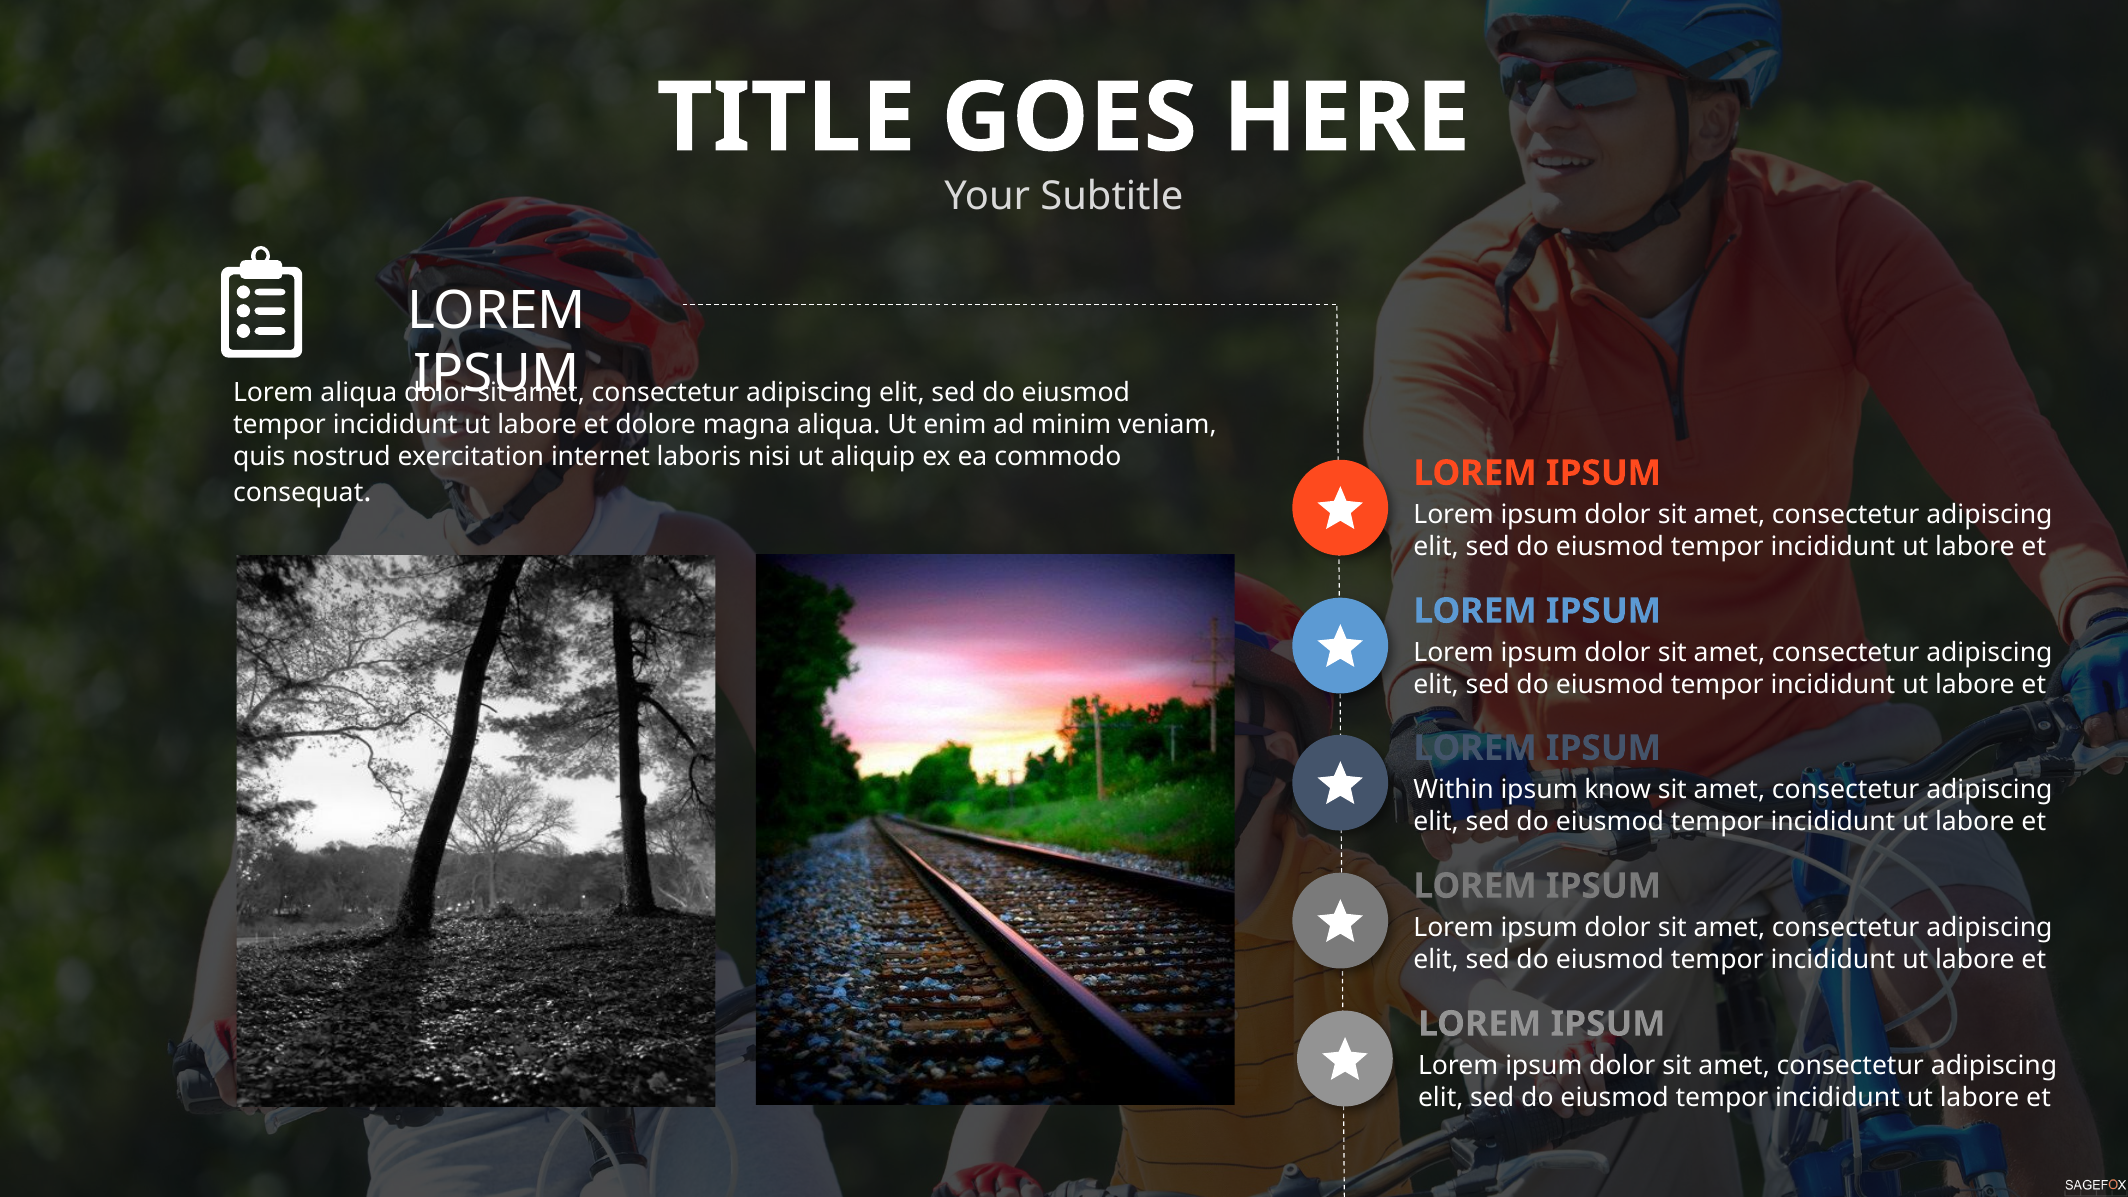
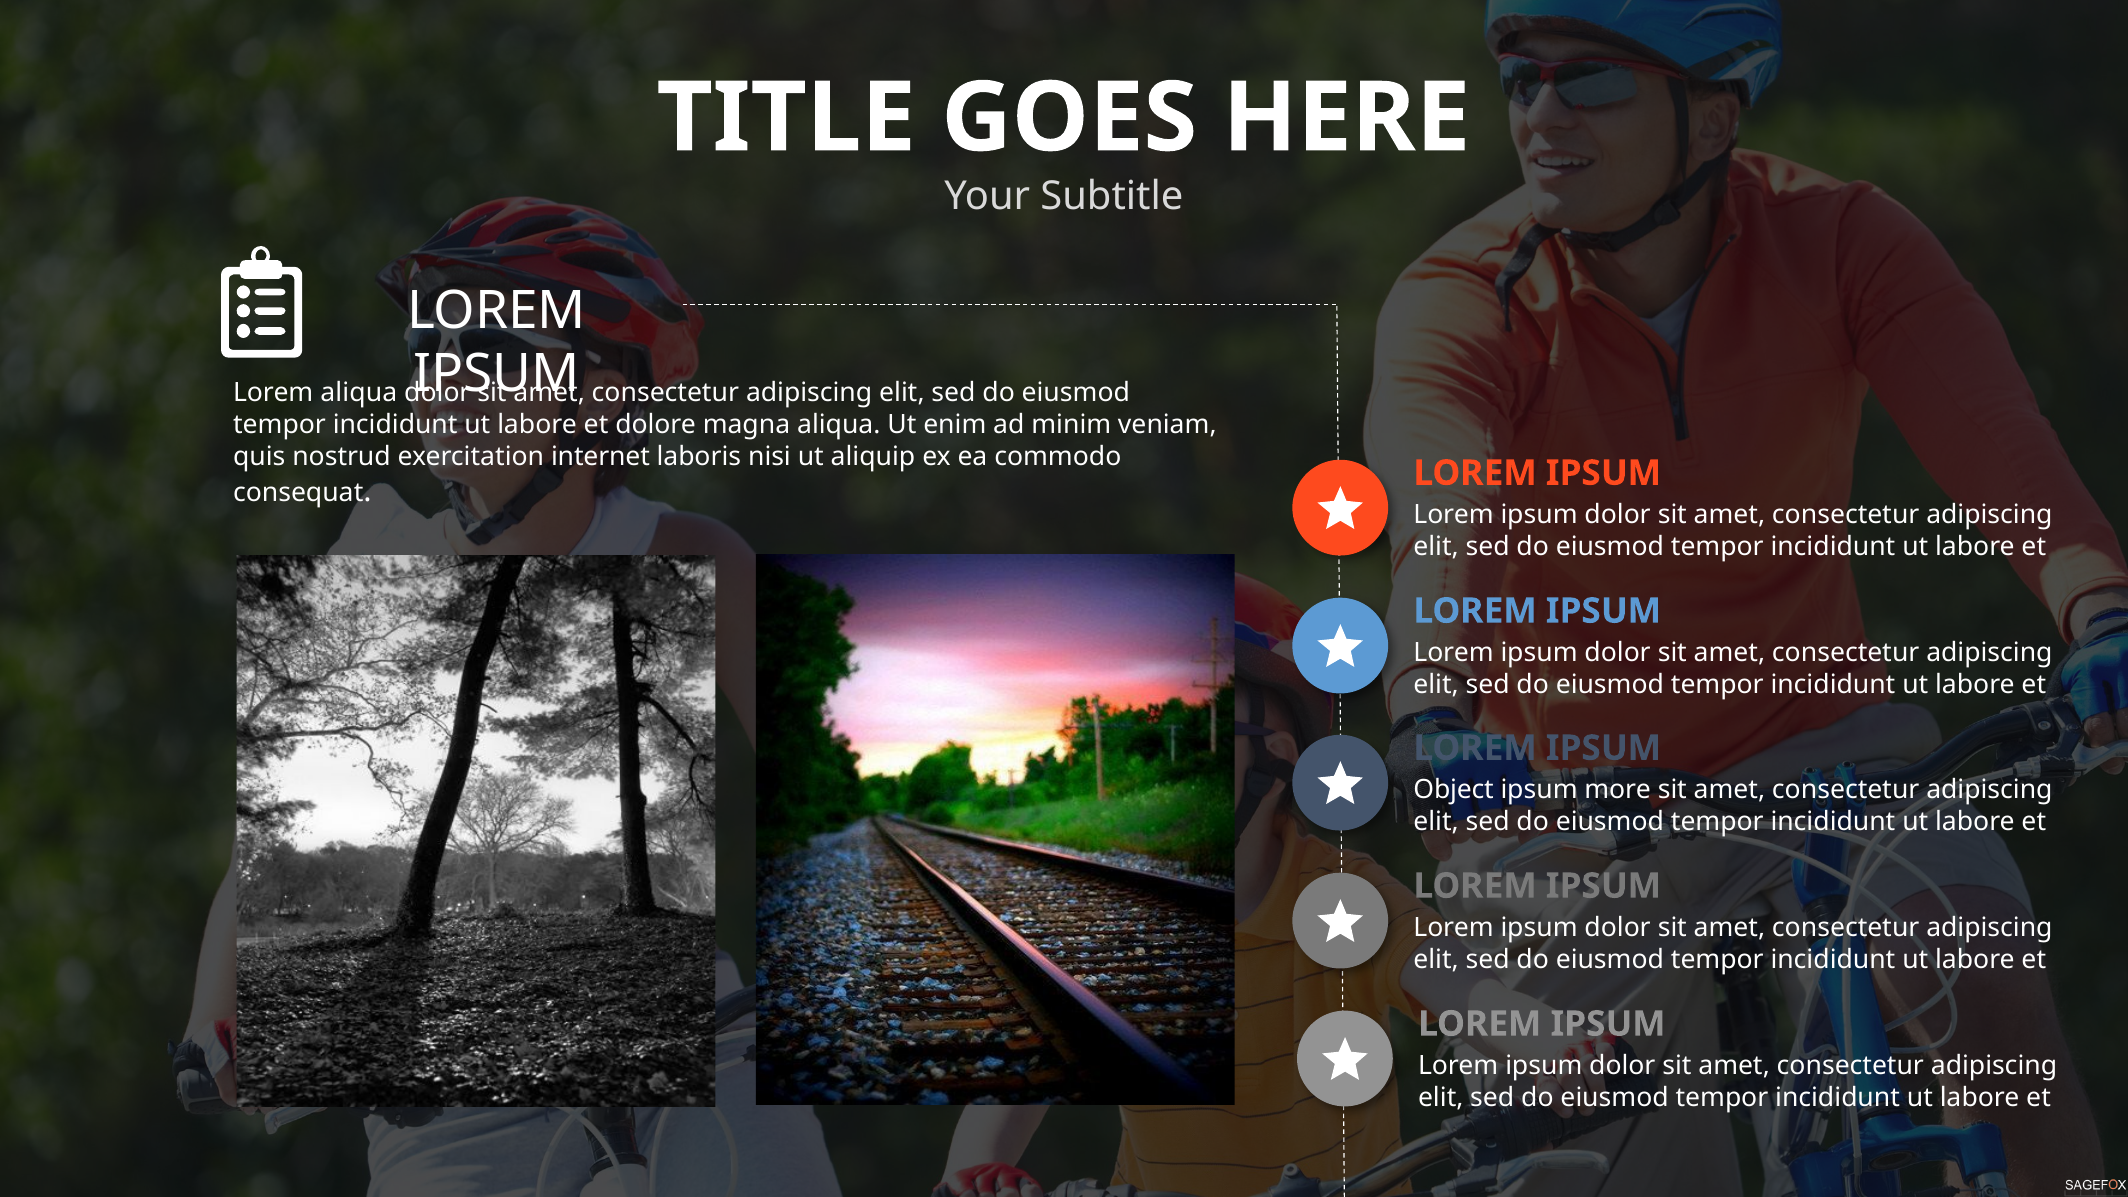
Within: Within -> Object (1454, 790)
know: know -> more (1618, 790)
